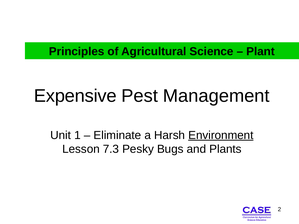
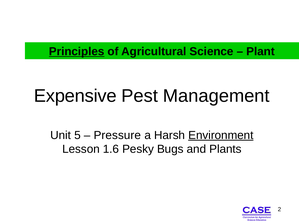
Principles underline: none -> present (77, 52)
1: 1 -> 5 (77, 135)
Eliminate: Eliminate -> Pressure (117, 135)
7.3: 7.3 -> 1.6 (111, 149)
